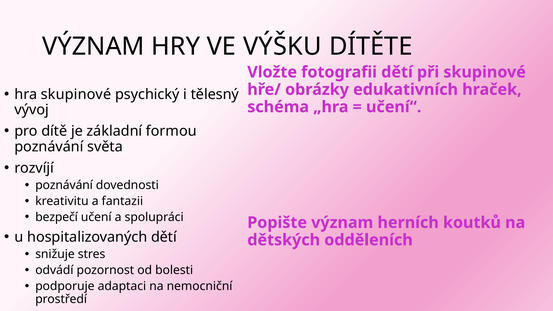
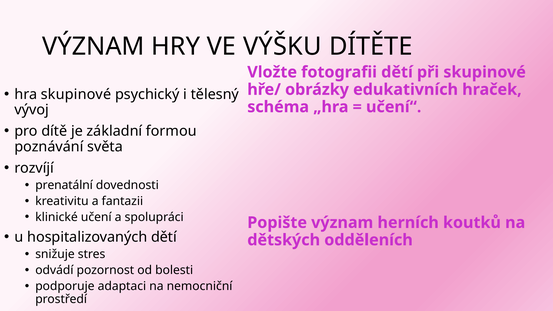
poznávání: poznávání -> prenatální (64, 185)
bezpečí: bezpečí -> klinické (56, 217)
